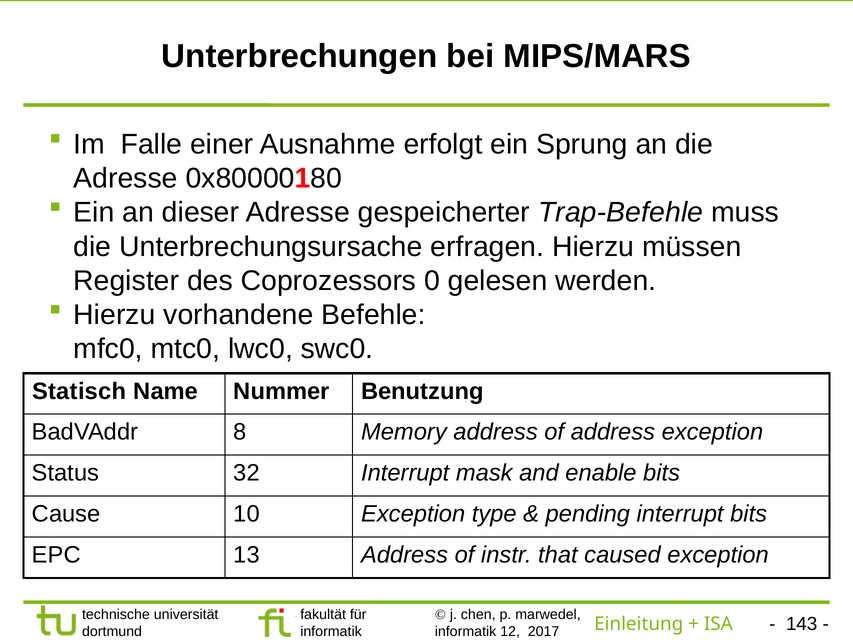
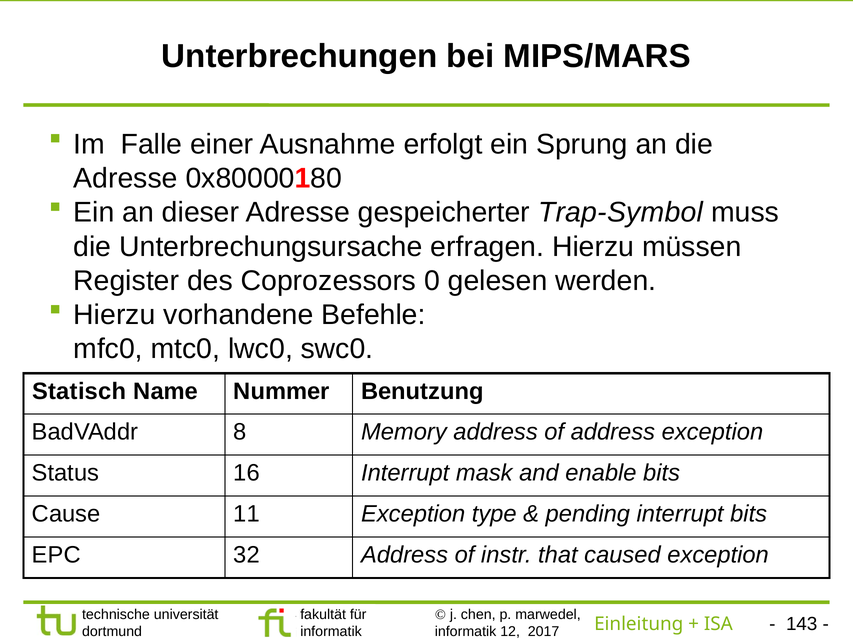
Trap-Befehle: Trap-Befehle -> Trap-Symbol (621, 212)
32: 32 -> 16 (247, 473)
10: 10 -> 11 (247, 514)
13: 13 -> 32 (247, 555)
